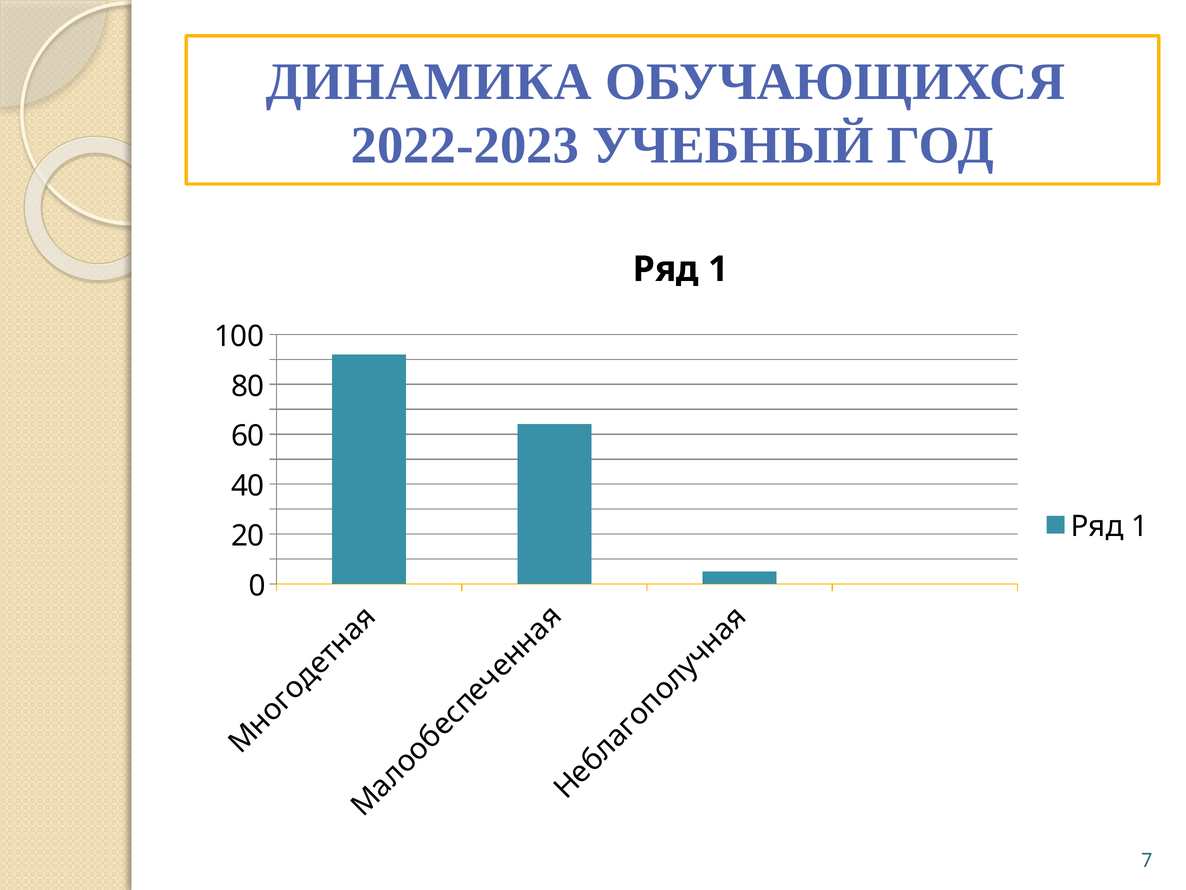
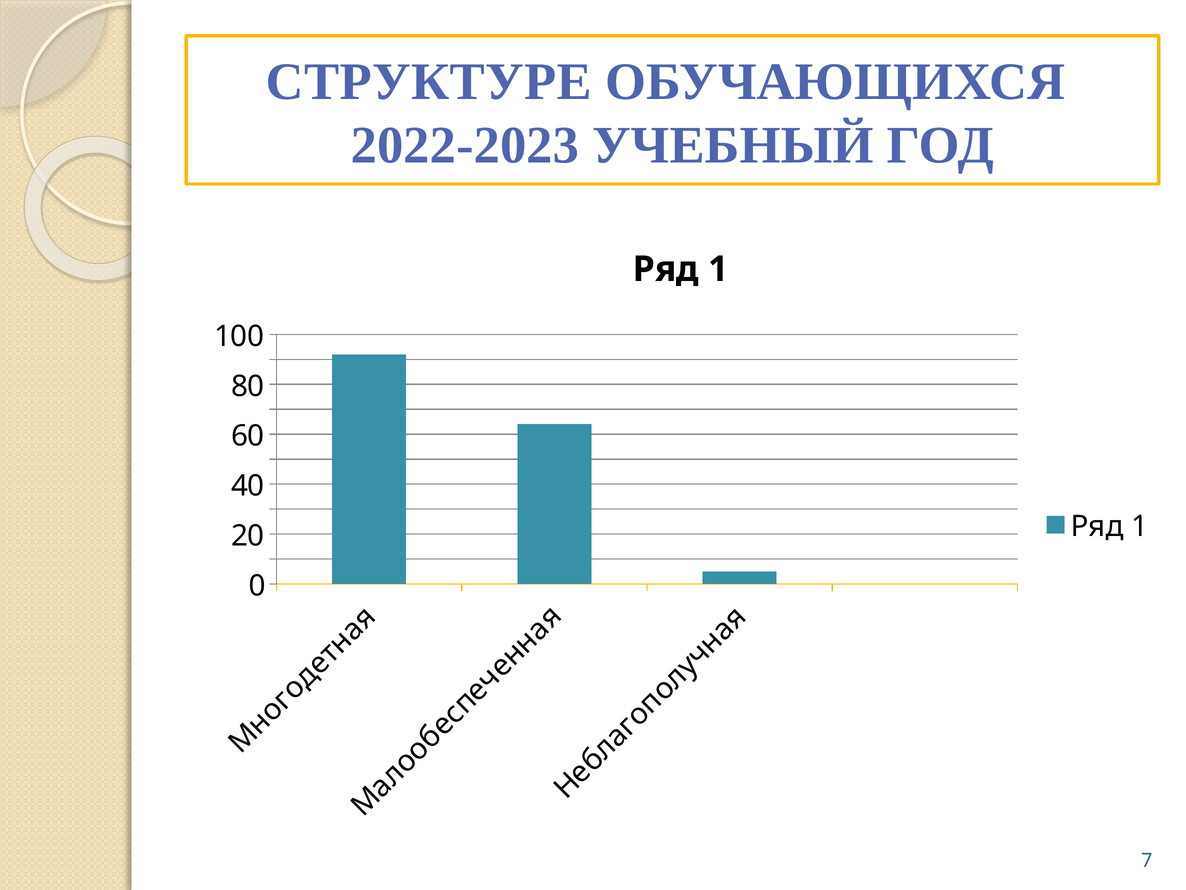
ДИНАМИКА: ДИНАМИКА -> СТРУКТУРЕ (429, 82)
